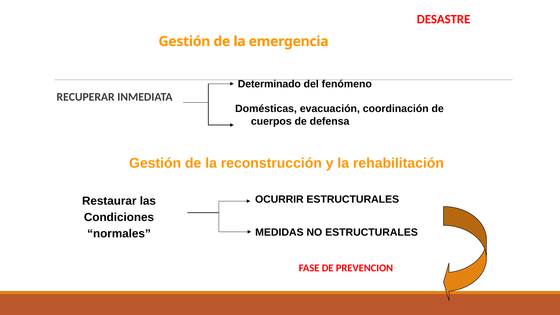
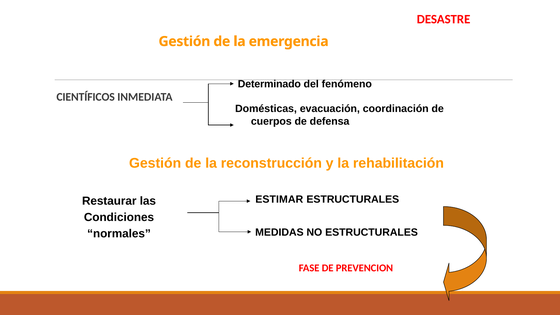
RECUPERAR: RECUPERAR -> CIENTÍFICOS (86, 97)
OCURRIR: OCURRIR -> ESTIMAR (279, 199)
